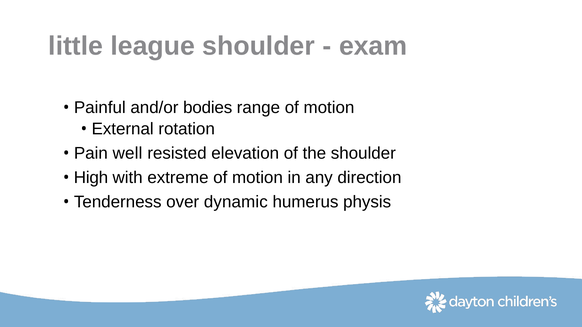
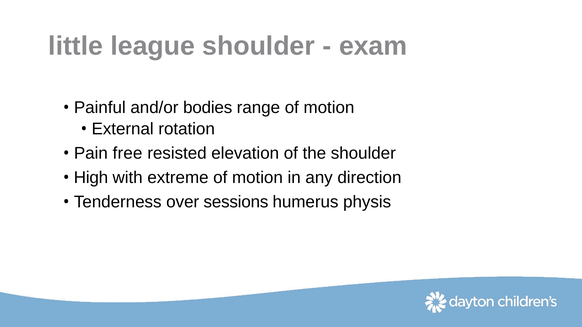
well: well -> free (128, 153)
dynamic: dynamic -> sessions (236, 202)
